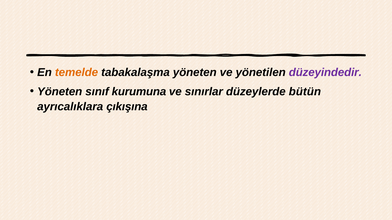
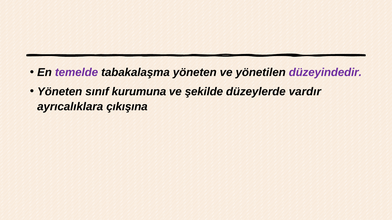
temelde colour: orange -> purple (77, 73)
sınırlar: sınırlar -> şekilde (204, 92)
bütün: bütün -> vardır (305, 92)
